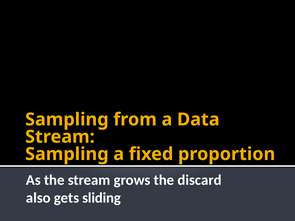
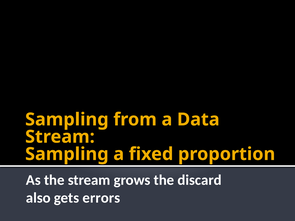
sliding: sliding -> errors (101, 198)
